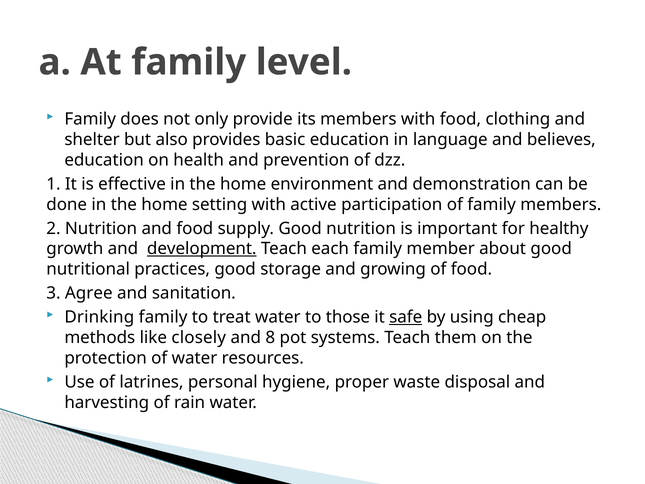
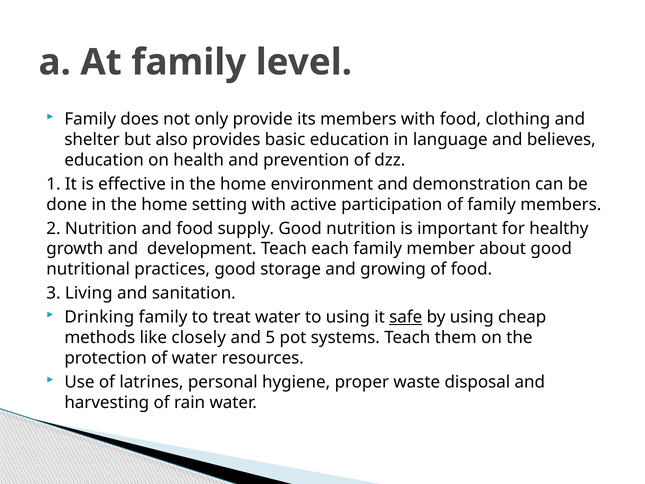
development underline: present -> none (202, 249)
Agree: Agree -> Living (89, 293)
to those: those -> using (348, 317)
8: 8 -> 5 (270, 338)
